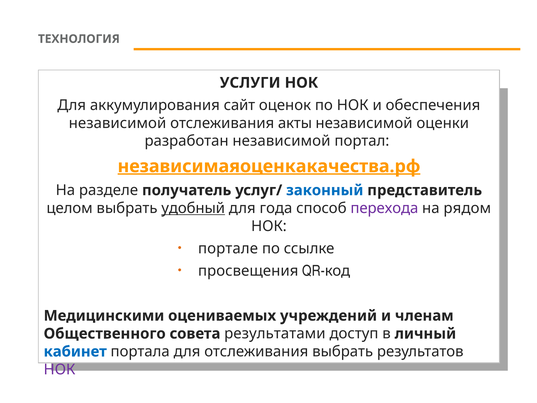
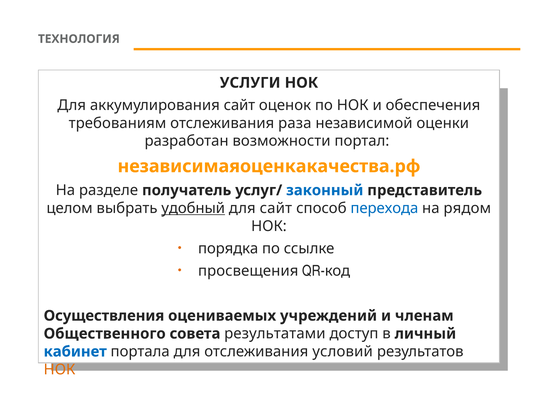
независимой: независимой -> требованиям (118, 123)
акты: акты -> раза (295, 123)
разработан независимой: независимой -> возможности (281, 141)
независимаяоценкакачества.рф underline: present -> none (269, 166)
для года: года -> сайт (276, 208)
перехода colour: purple -> blue (384, 208)
портале: портале -> порядка (228, 248)
Медицинскими: Медицинскими -> Осуществления (104, 316)
отслеживания выбрать: выбрать -> условий (343, 351)
НОК colour: purple -> orange (60, 369)
